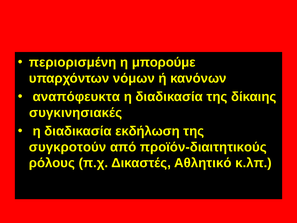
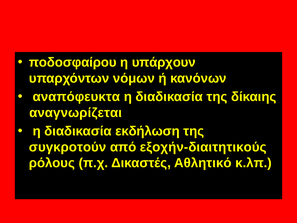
περιορισμένη: περιορισμένη -> ποδοσφαίρου (73, 62)
μπορούμε: μπορούμε -> υπάρχουν (164, 62)
συγκινησιακές: συγκινησιακές -> αναγνωρίζεται (76, 113)
προϊόν-διαιτητικούς: προϊόν-διαιτητικούς -> εξοχήν-διαιτητικούς (203, 147)
